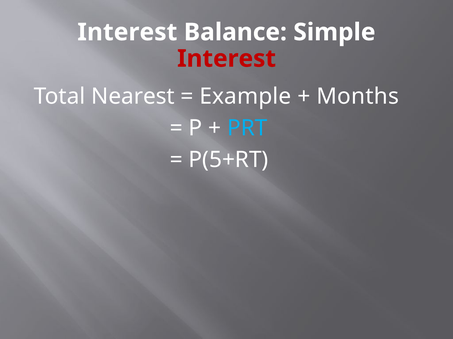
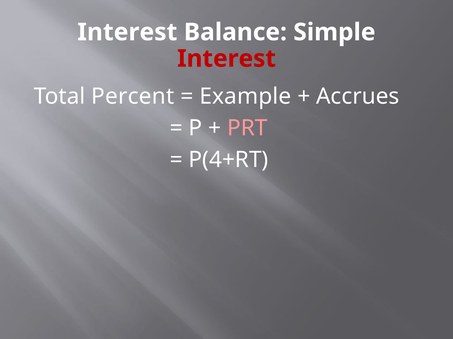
Nearest: Nearest -> Percent (133, 97)
Months: Months -> Accrues (358, 97)
PRT colour: light blue -> pink (247, 128)
P(5+RT: P(5+RT -> P(4+RT (229, 160)
